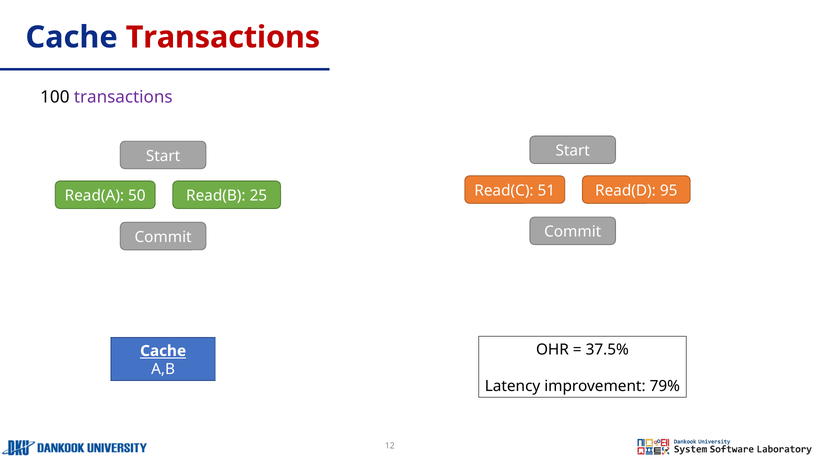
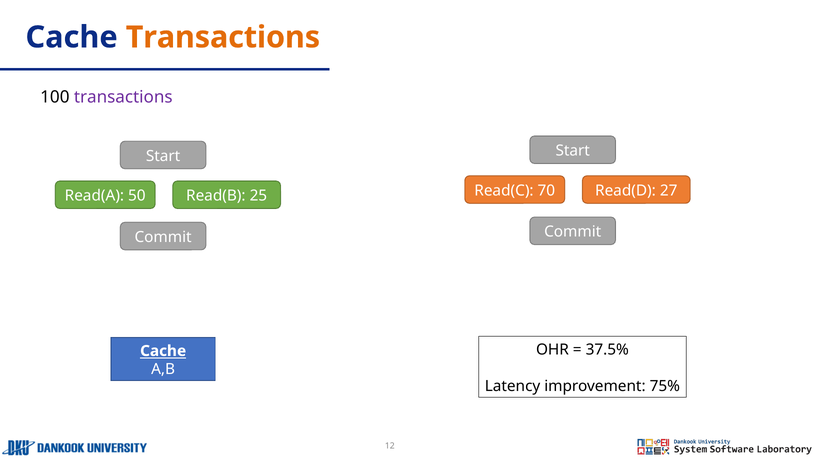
Transactions colour: red -> orange (223, 37)
51: 51 -> 70 (546, 191)
95: 95 -> 27 (669, 191)
79%: 79% -> 75% (665, 387)
